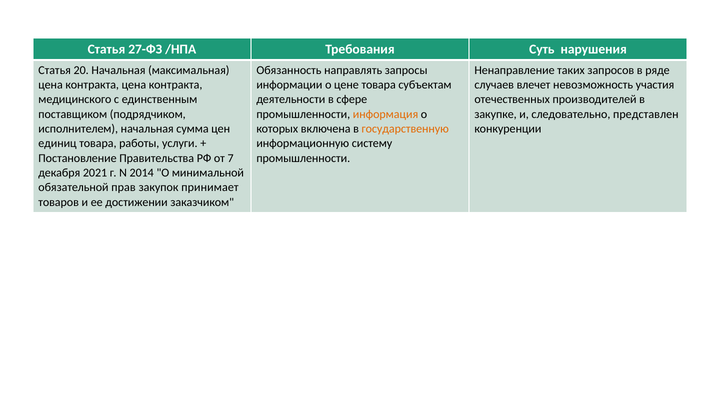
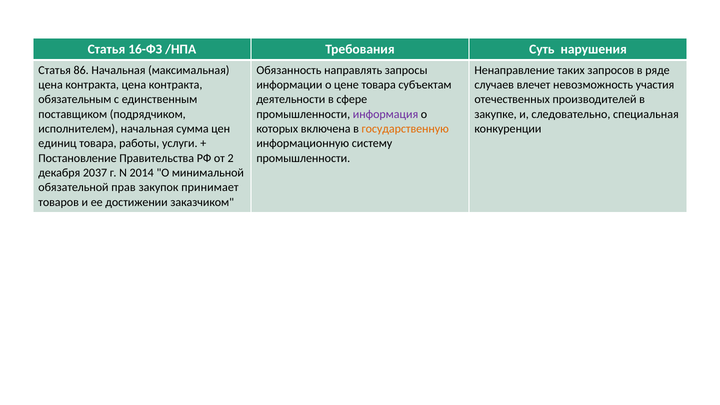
27-ФЗ: 27-ФЗ -> 16-ФЗ (145, 49)
20: 20 -> 86 (81, 70)
медицинского: медицинского -> обязательным (75, 99)
информация colour: orange -> purple (386, 114)
представлен: представлен -> специальная (646, 114)
7: 7 -> 2 (231, 158)
2021: 2021 -> 2037 (95, 173)
